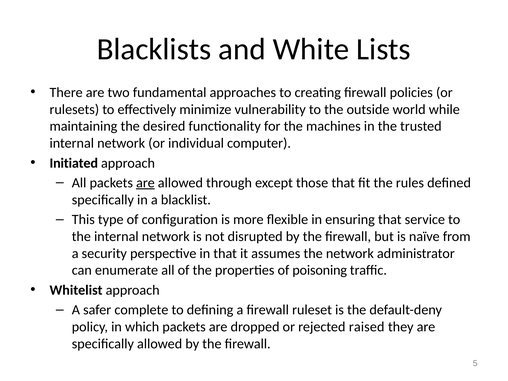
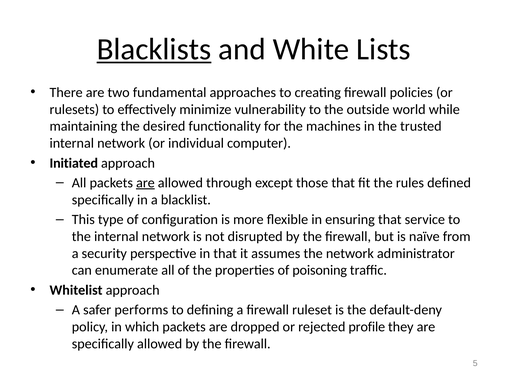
Blacklists underline: none -> present (154, 49)
complete: complete -> performs (141, 310)
raised: raised -> profile (367, 327)
